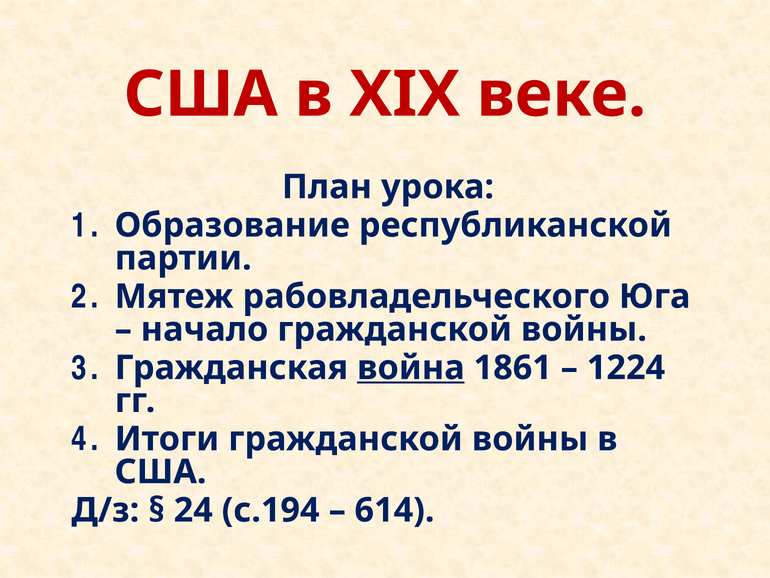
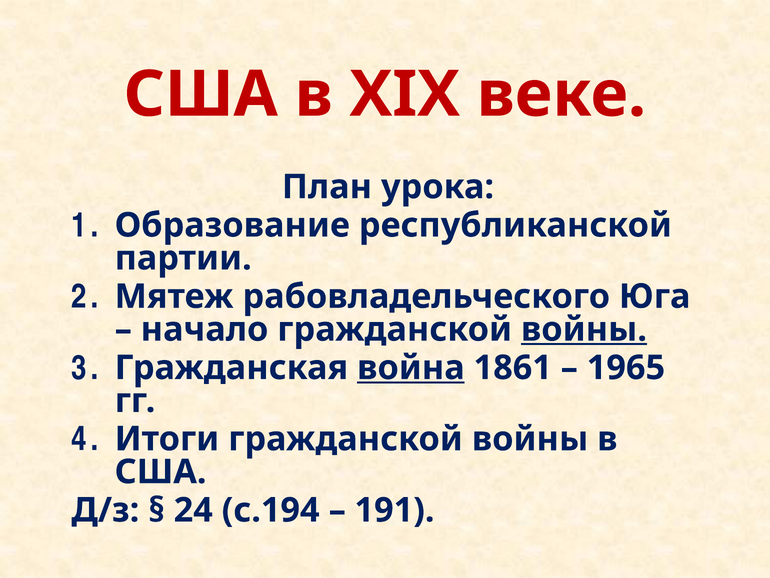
войны underline: none -> present (584, 329)
1224: 1224 -> 1965 (626, 367)
614: 614 -> 191 (394, 510)
